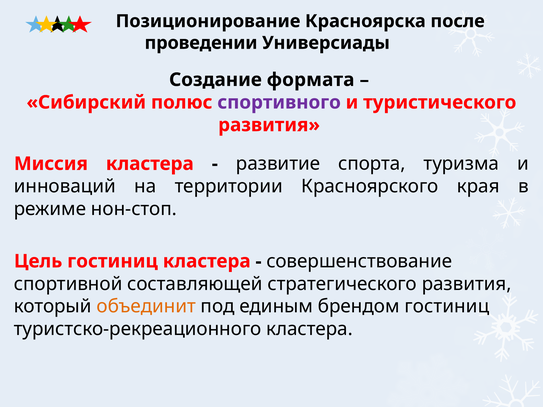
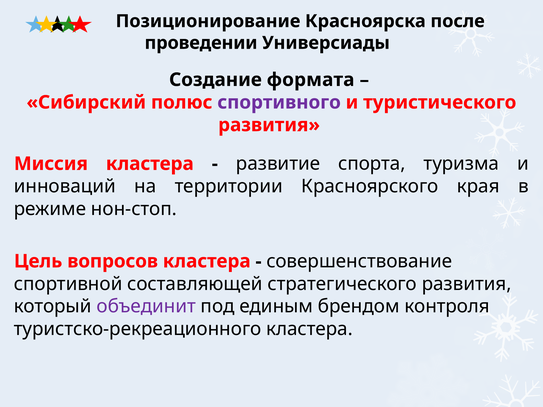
Цель гостиниц: гостиниц -> вопросов (113, 261)
объединит colour: orange -> purple (146, 307)
брендом гостиниц: гостиниц -> контроля (447, 307)
